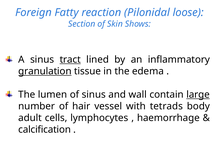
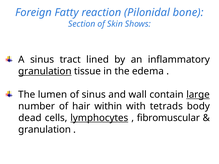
loose: loose -> bone (188, 12)
tract underline: present -> none (70, 60)
vessel: vessel -> within (108, 106)
adult: adult -> dead (30, 118)
lymphocytes underline: none -> present (99, 118)
haemorrhage: haemorrhage -> fibromuscular (168, 118)
calcification: calcification -> granulation (45, 130)
